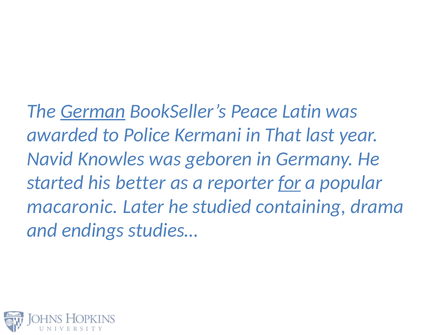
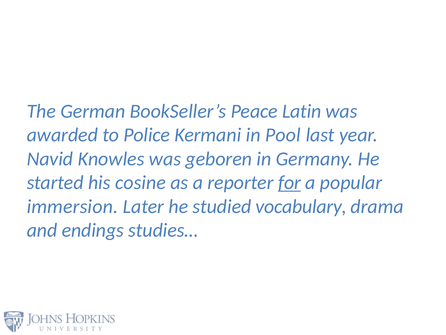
German underline: present -> none (93, 111)
That: That -> Pool (283, 135)
better: better -> cosine (140, 182)
macaronic: macaronic -> immersion (72, 206)
containing: containing -> vocabulary (301, 206)
